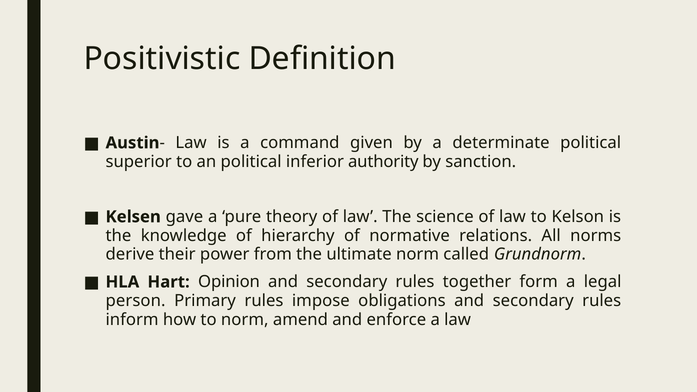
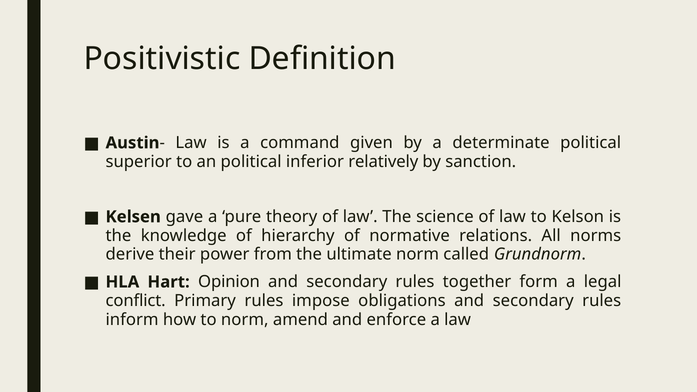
authority: authority -> relatively (383, 162)
person: person -> conflict (136, 301)
